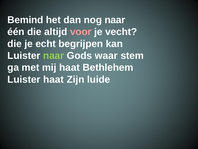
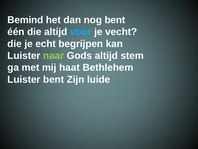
nog naar: naar -> bent (115, 20)
voor colour: pink -> light blue (81, 32)
Gods waar: waar -> altijd (106, 55)
Luister haat: haat -> bent (54, 79)
